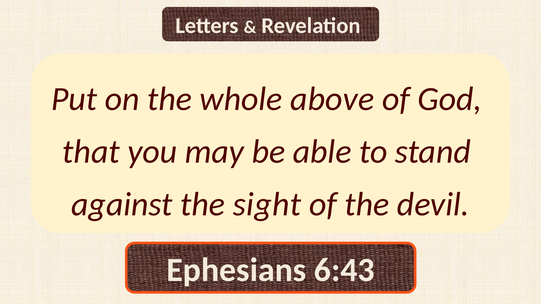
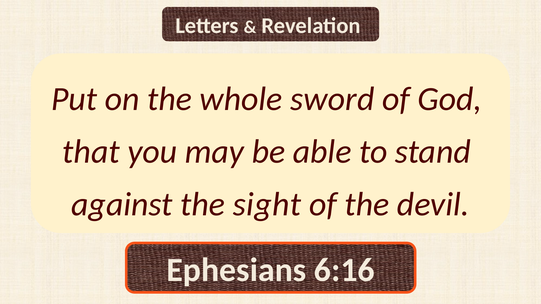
above: above -> sword (332, 99)
6:43: 6:43 -> 6:16 (344, 270)
